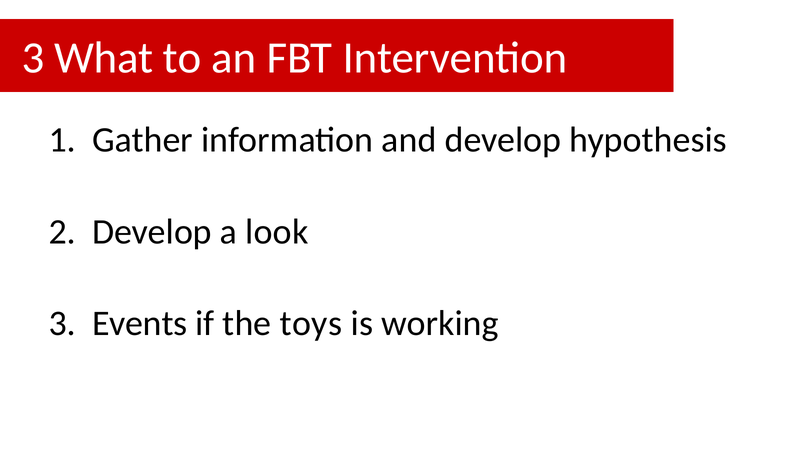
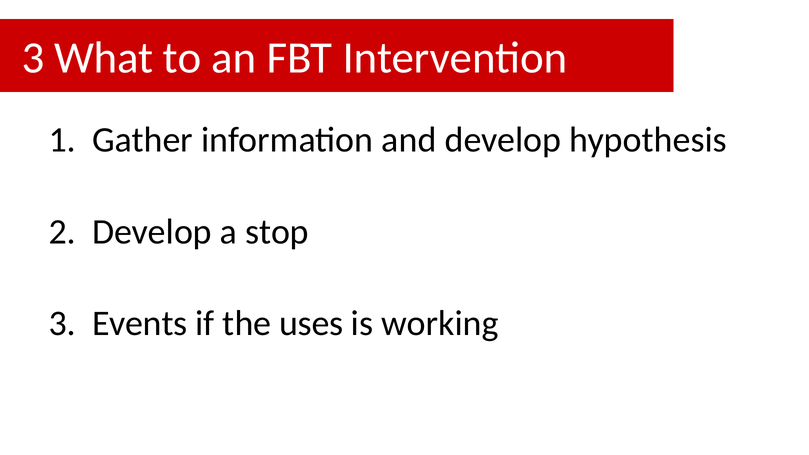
look: look -> stop (277, 232)
toys: toys -> uses (311, 324)
